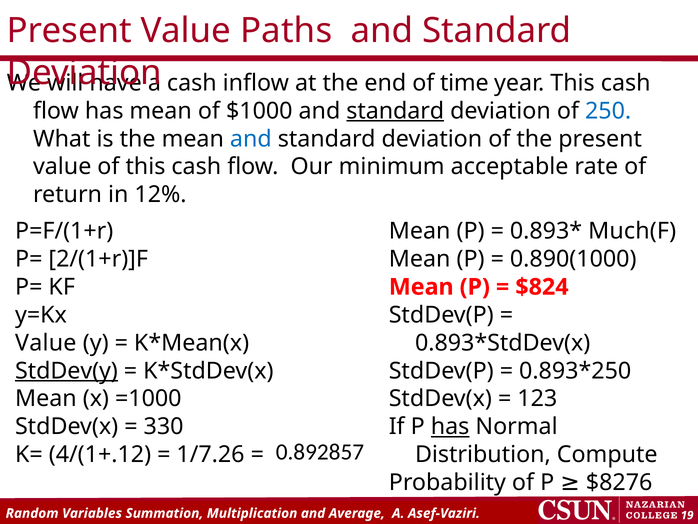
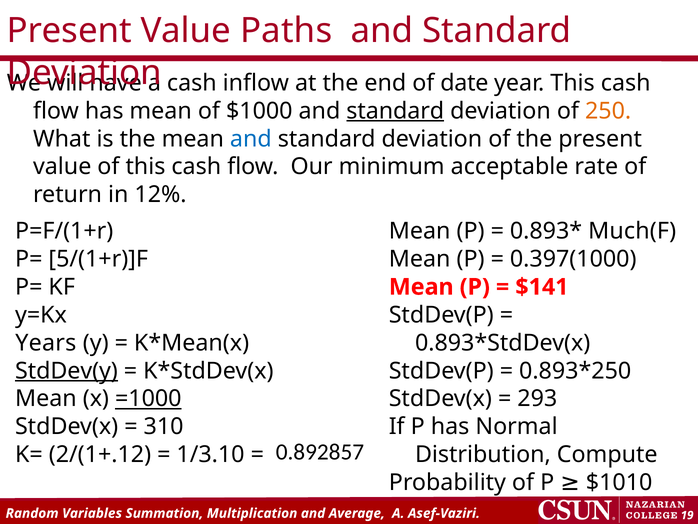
time: time -> date (464, 83)
250 colour: blue -> orange (608, 111)
2/(1+r)]F: 2/(1+r)]F -> 5/(1+r)]F (98, 259)
0.890(1000: 0.890(1000 -> 0.397(1000 (573, 259)
$824: $824 -> $141 (542, 287)
Value: Value -> Years (46, 343)
=1000 underline: none -> present (148, 398)
123: 123 -> 293 (537, 398)
330: 330 -> 310 (164, 426)
has underline: present -> none (450, 426)
4/(1+.12: 4/(1+.12 -> 2/(1+.12 (100, 454)
1/7.26: 1/7.26 -> 1/3.10 (211, 454)
$8276: $8276 -> $1010 (619, 482)
